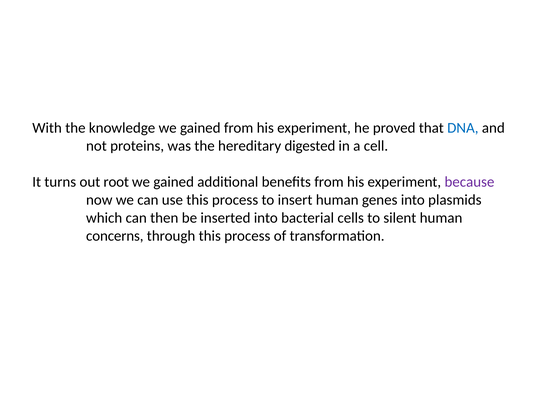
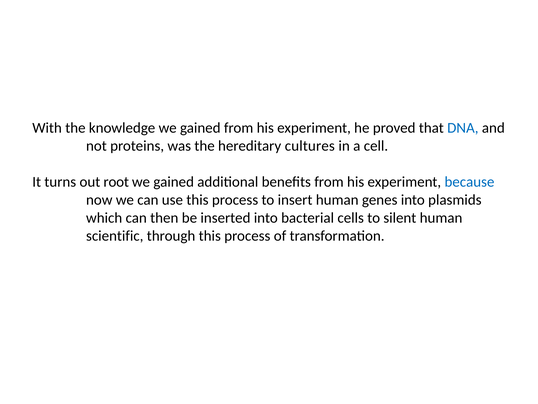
digested: digested -> cultures (310, 146)
because colour: purple -> blue (469, 182)
concerns: concerns -> scientific (115, 236)
